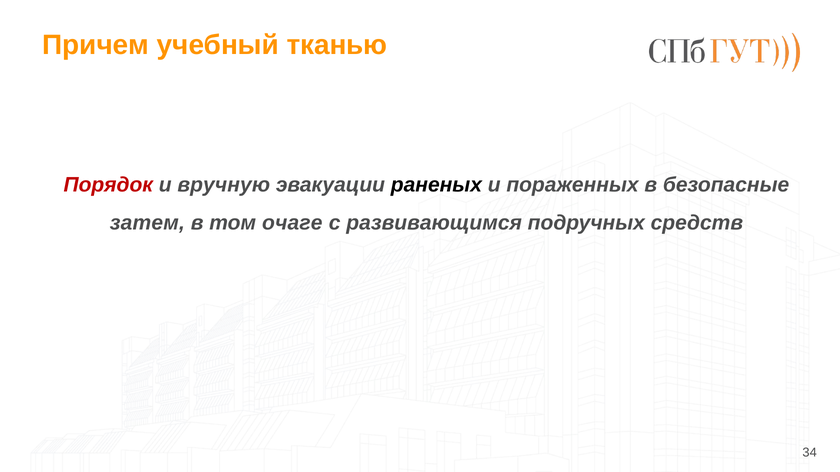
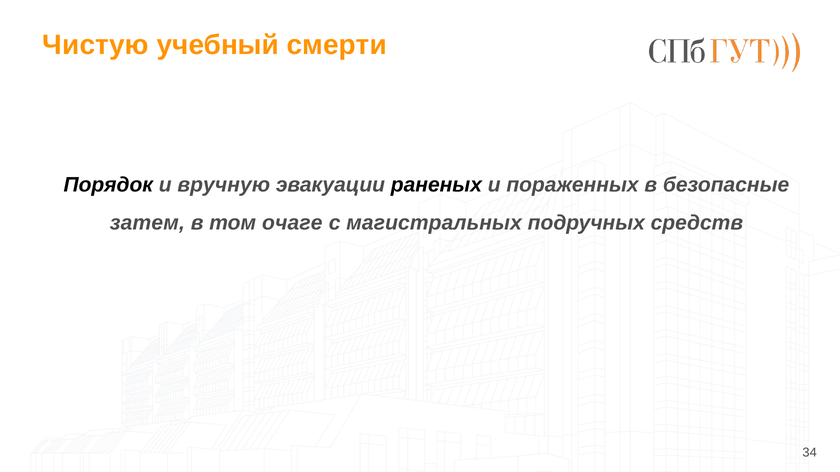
Причем: Причем -> Чистую (96, 45)
тканью: тканью -> смерти (337, 45)
Порядок colour: red -> black (108, 185)
развивающимся: развивающимся -> магистральных (434, 223)
